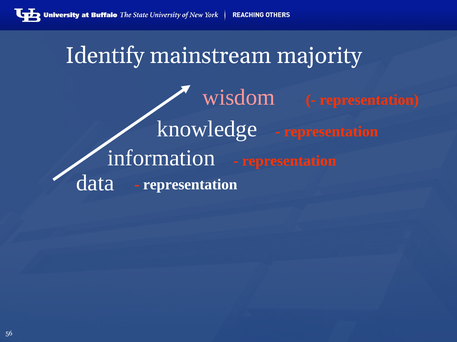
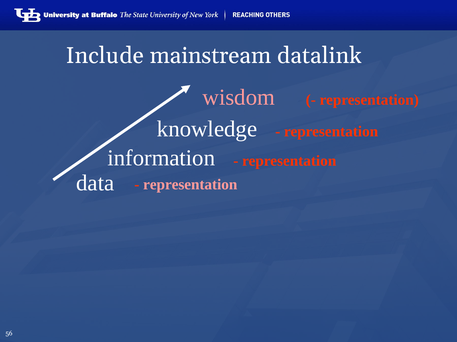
Identify: Identify -> Include (105, 56)
majority: majority -> datalink (319, 56)
representation colour: white -> pink (190, 185)
